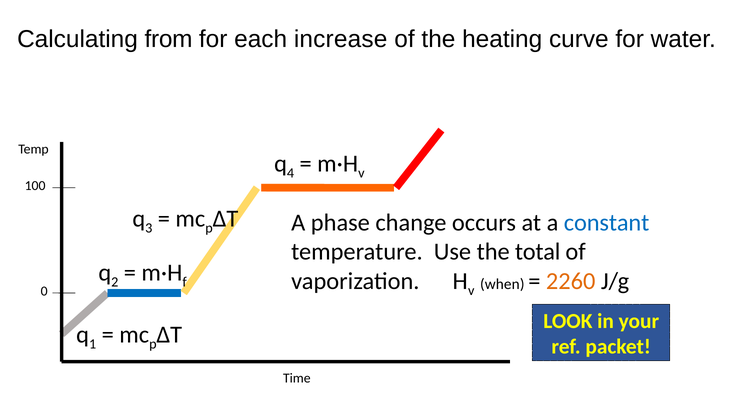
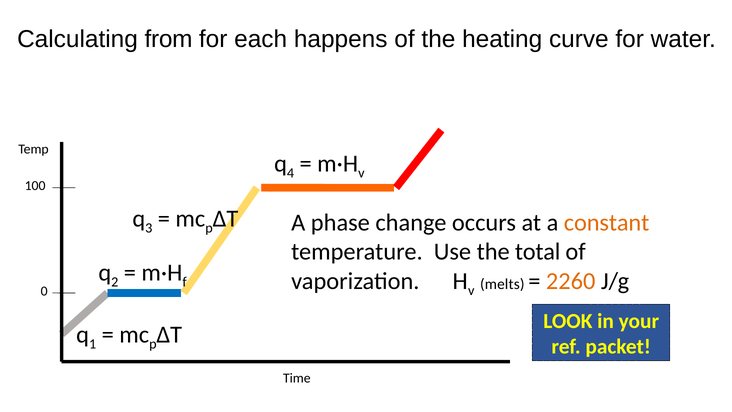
increase: increase -> happens (341, 39)
constant colour: blue -> orange (607, 222)
when: when -> melts (502, 284)
